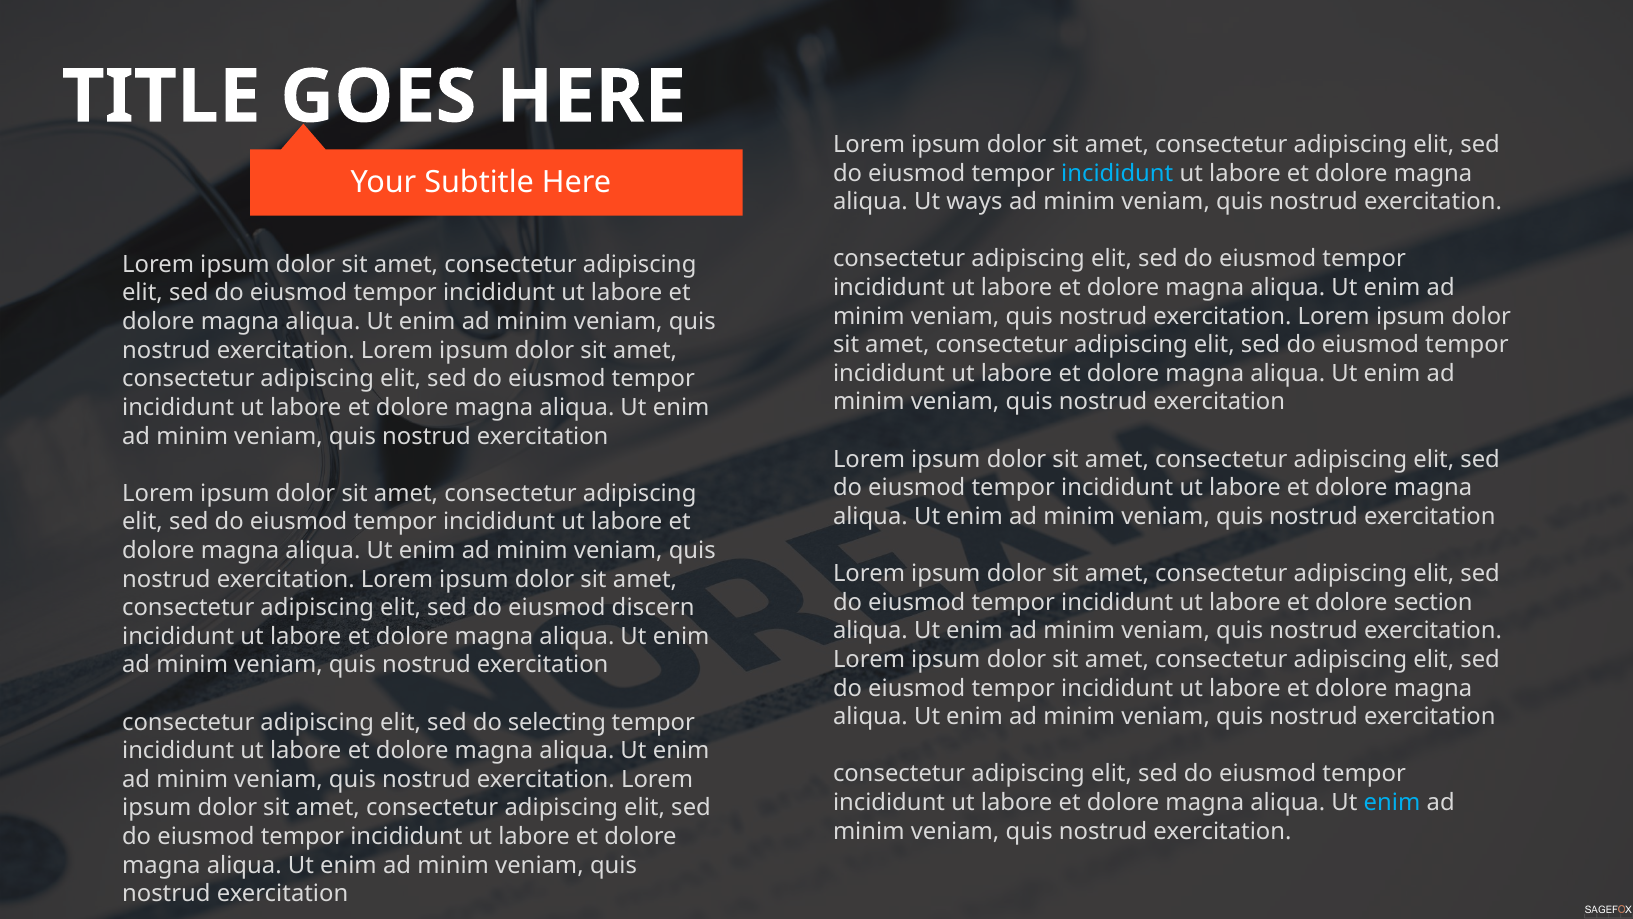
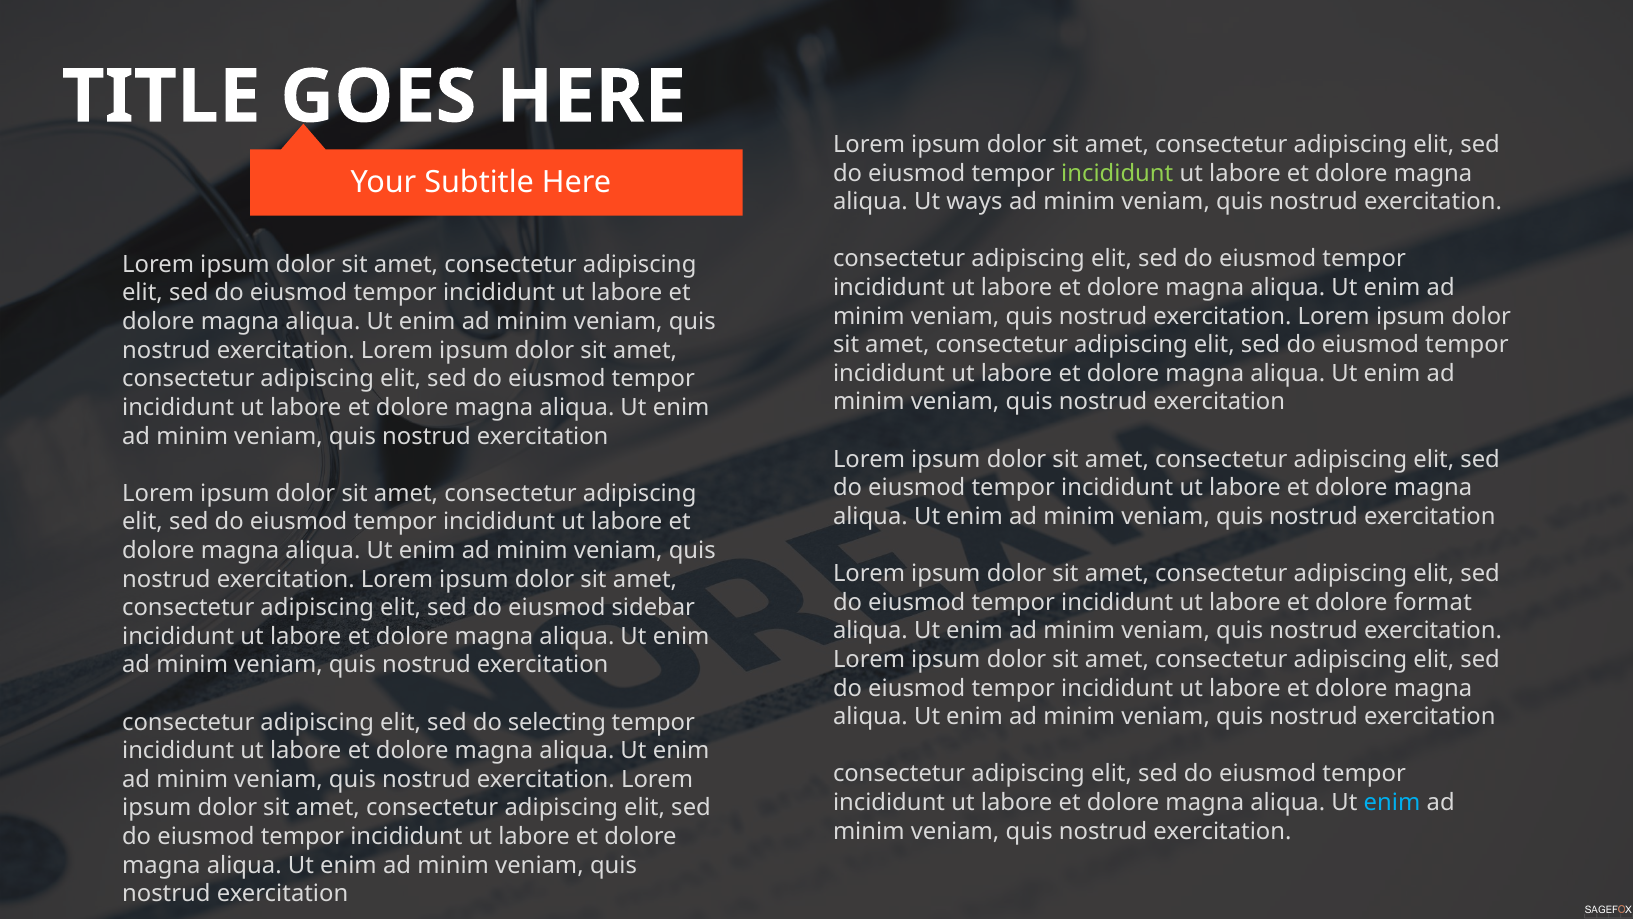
incididunt colour: light blue -> light green (1117, 173)
section: section -> format (1433, 602)
discern: discern -> sidebar (653, 607)
